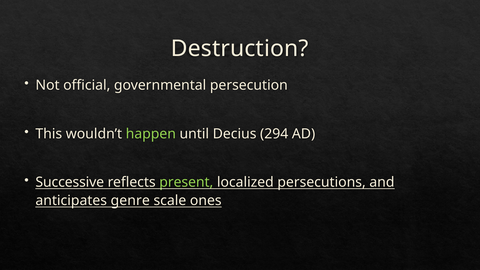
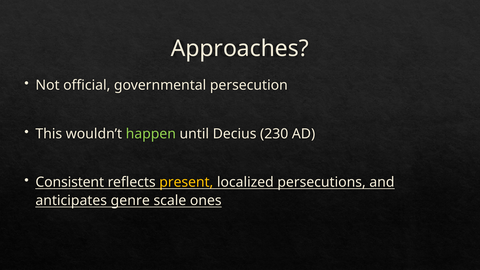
Destruction: Destruction -> Approaches (240, 49)
294: 294 -> 230 (274, 134)
Successive: Successive -> Consistent (70, 182)
present colour: light green -> yellow (186, 182)
